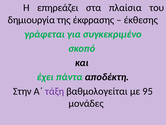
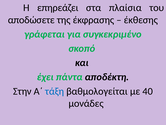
δημιουργία: δημιουργία -> αποδώσετε (31, 20)
τάξη colour: purple -> blue (55, 91)
95: 95 -> 40 (148, 91)
